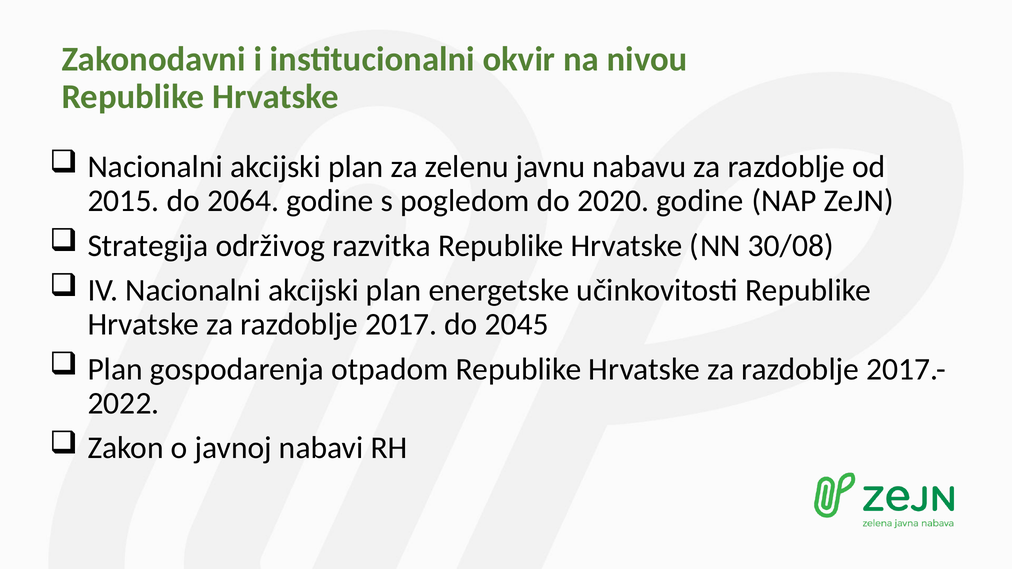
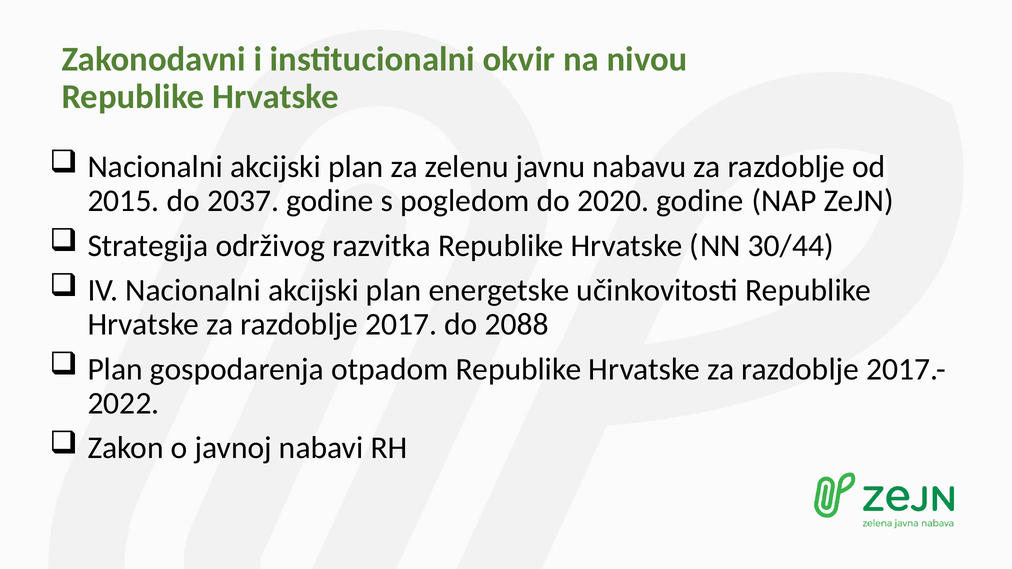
2064: 2064 -> 2037 (243, 201)
30/08: 30/08 -> 30/44 (791, 246)
2045: 2045 -> 2088 (517, 325)
